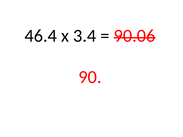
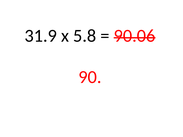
46.4: 46.4 -> 31.9 (41, 36)
3.4: 3.4 -> 5.8 (85, 36)
